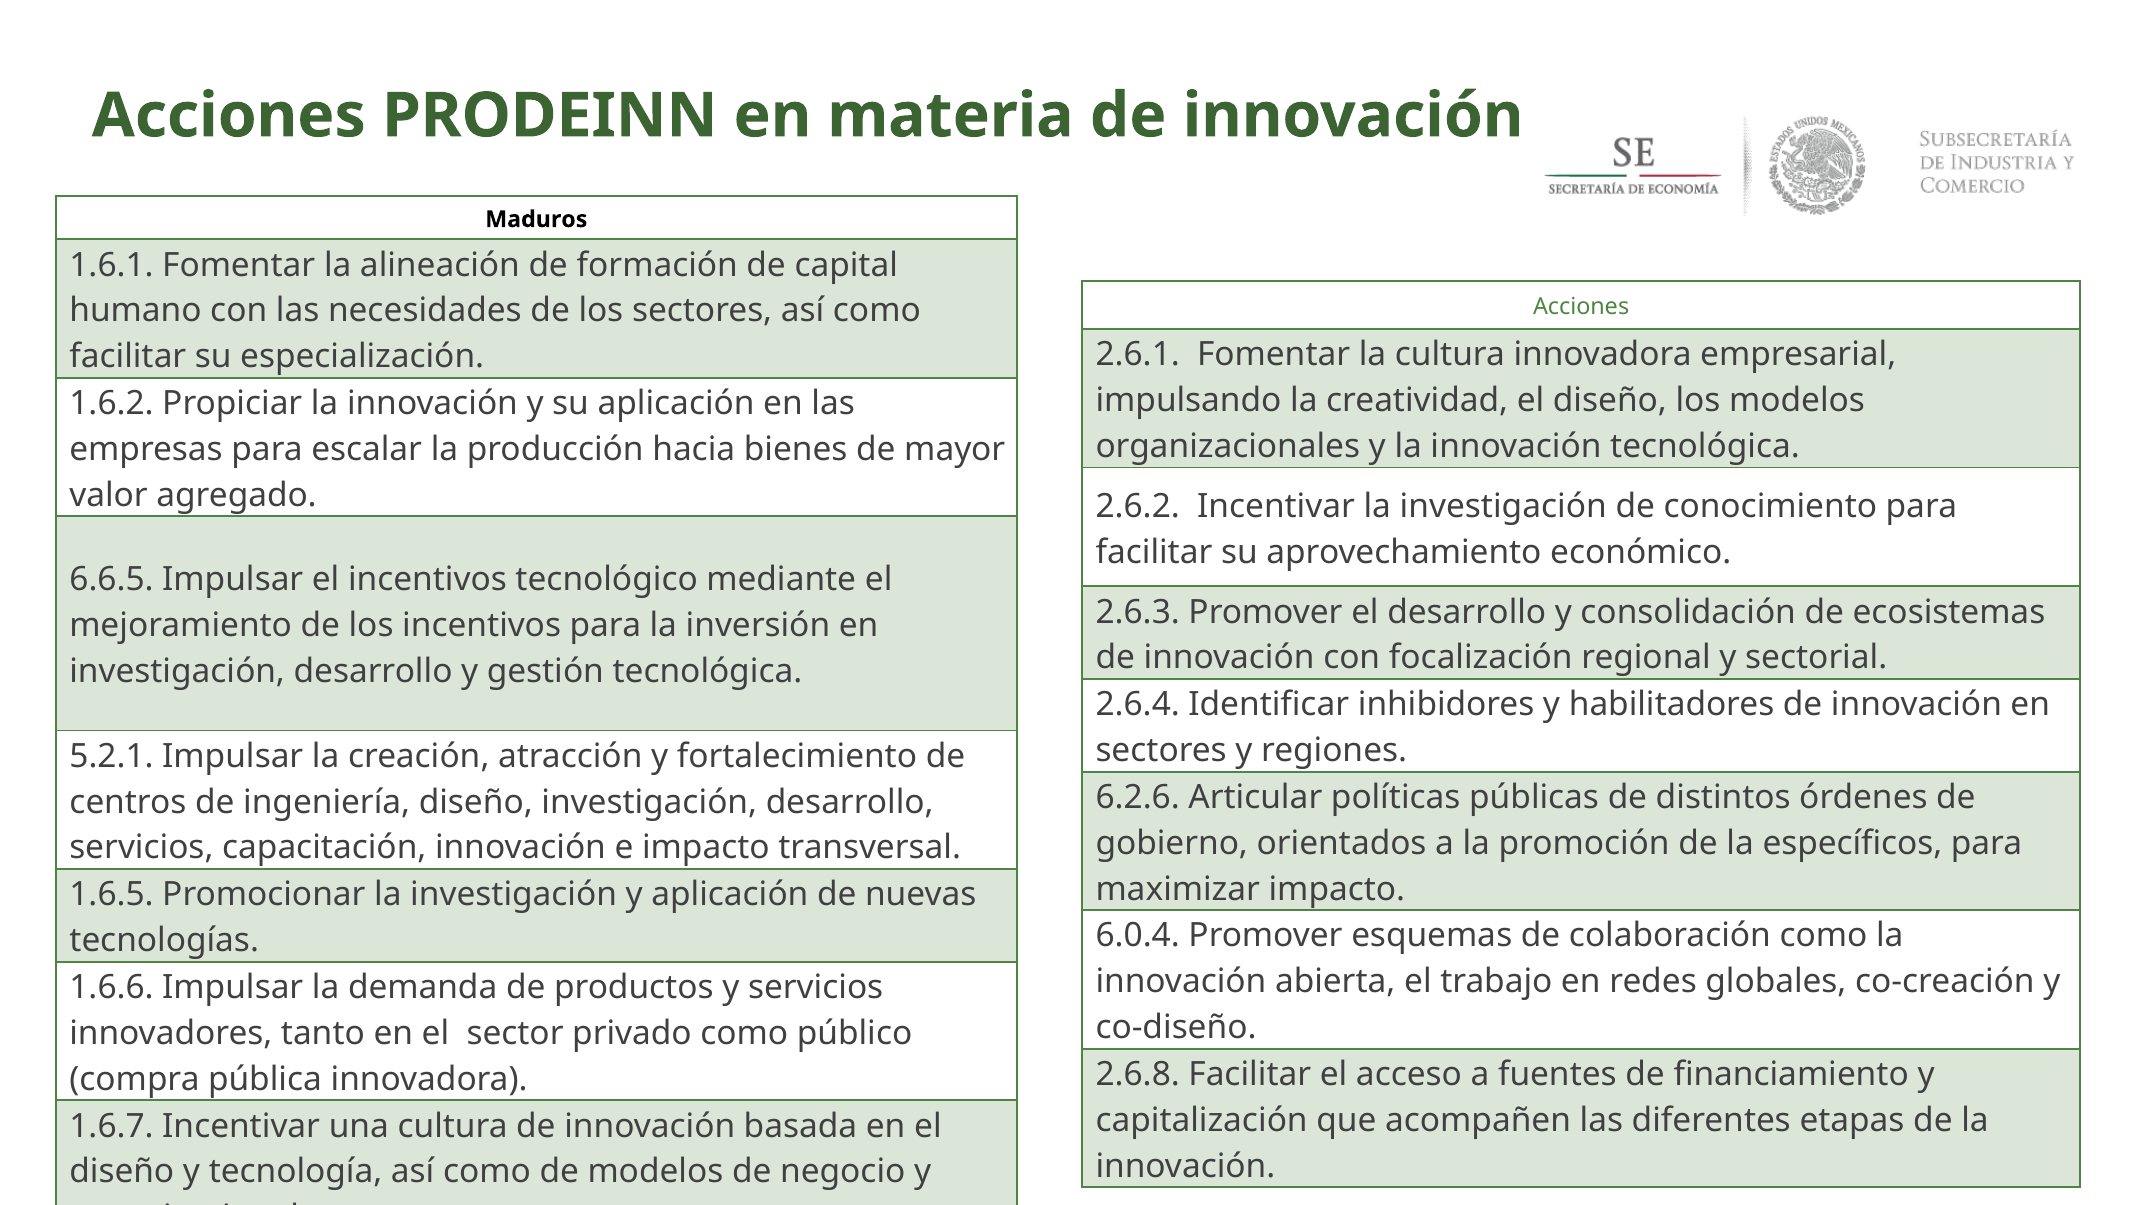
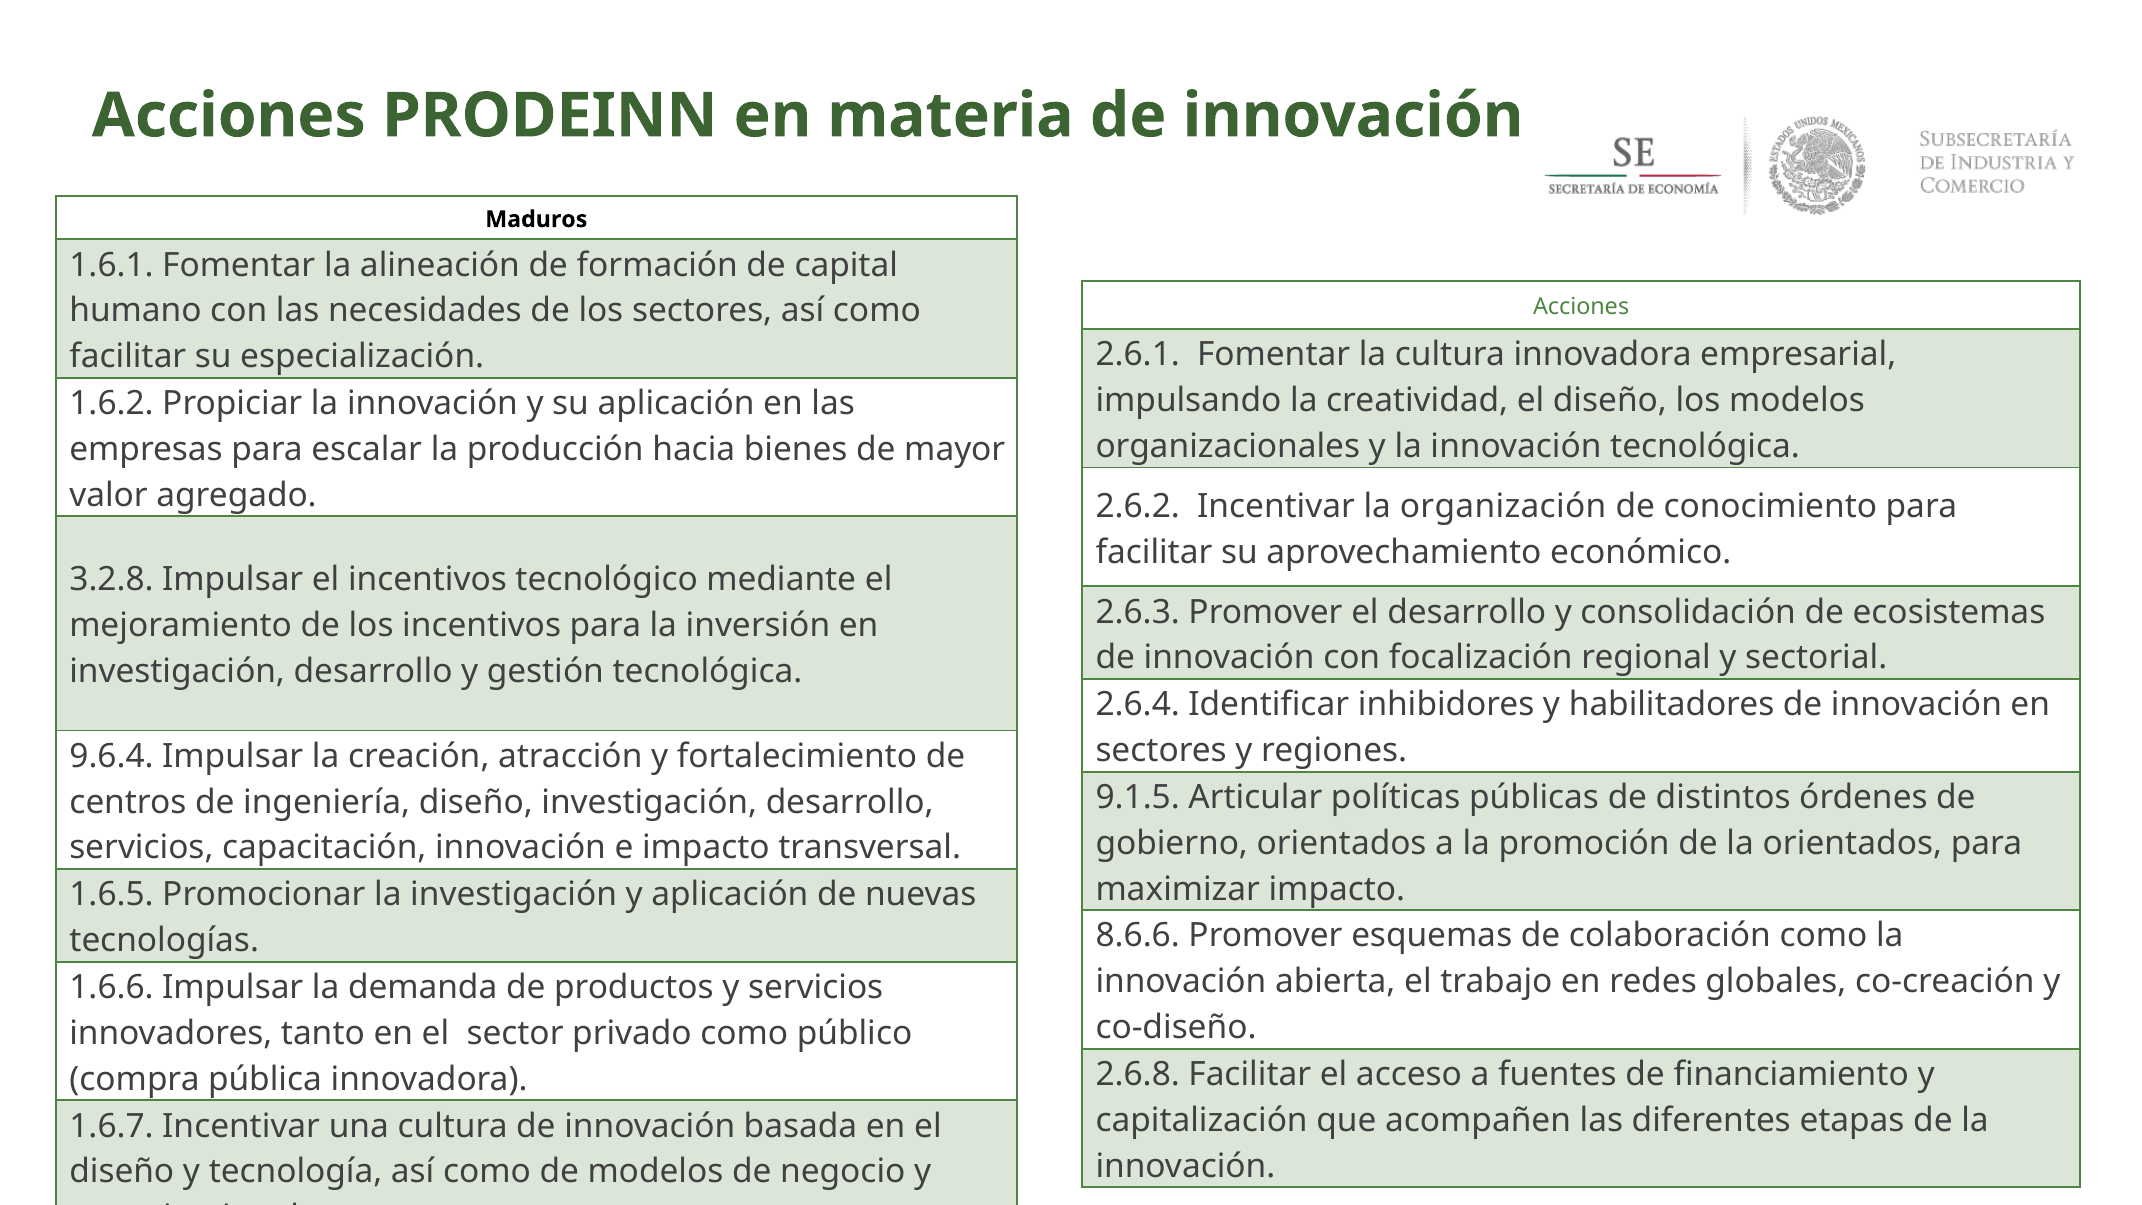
Incentivar la investigación: investigación -> organización (1503, 506)
6.6.5: 6.6.5 -> 3.2.8 (112, 580)
5.2.1: 5.2.1 -> 9.6.4 (112, 756)
6.2.6: 6.2.6 -> 9.1.5 (1138, 797)
la específicos: específicos -> orientados (1852, 843)
6.0.4: 6.0.4 -> 8.6.6 (1138, 936)
